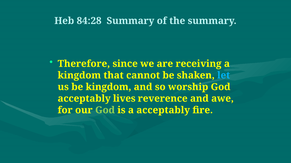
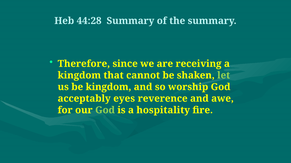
84:28: 84:28 -> 44:28 (89, 21)
let colour: light blue -> light green (224, 76)
lives: lives -> eyes (124, 99)
a acceptably: acceptably -> hospitality (163, 111)
